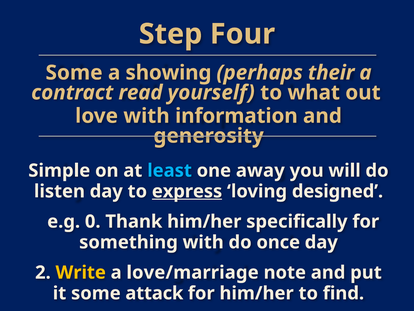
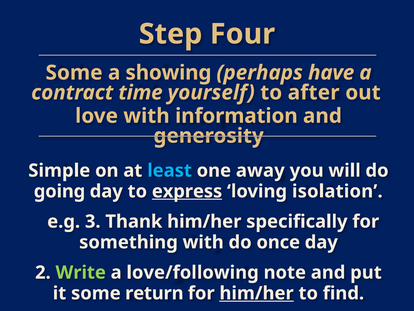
their: their -> have (331, 73)
read: read -> time (141, 92)
what: what -> after (314, 92)
listen: listen -> going (60, 191)
designed: designed -> isolation (337, 191)
0: 0 -> 3 (93, 221)
Write colour: yellow -> light green (81, 272)
love/marriage: love/marriage -> love/following (193, 272)
attack: attack -> return (154, 293)
him/her underline: none -> present (257, 293)
